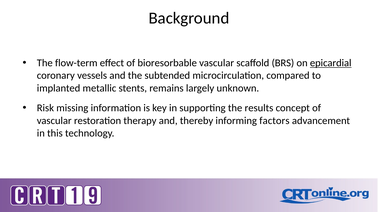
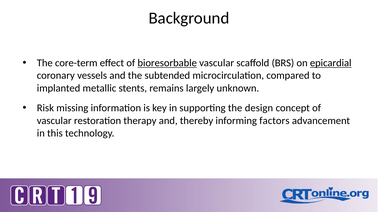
flow-term: flow-term -> core-term (76, 63)
bioresorbable underline: none -> present (167, 63)
results: results -> design (259, 108)
